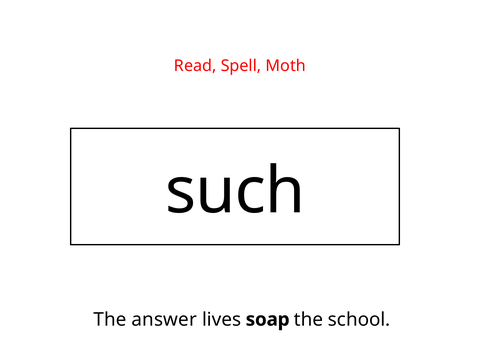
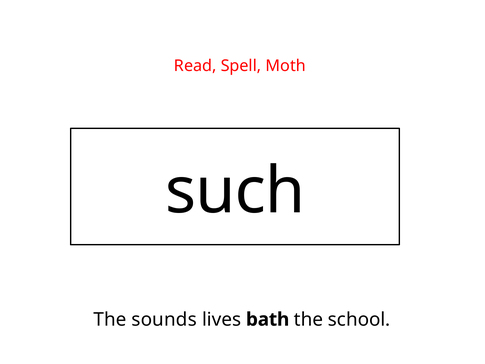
answer: answer -> sounds (164, 319)
soap: soap -> bath (268, 319)
